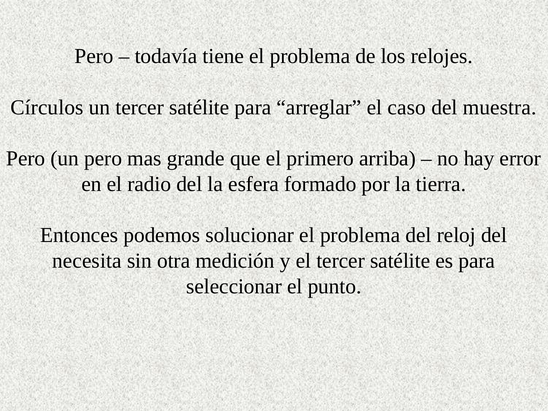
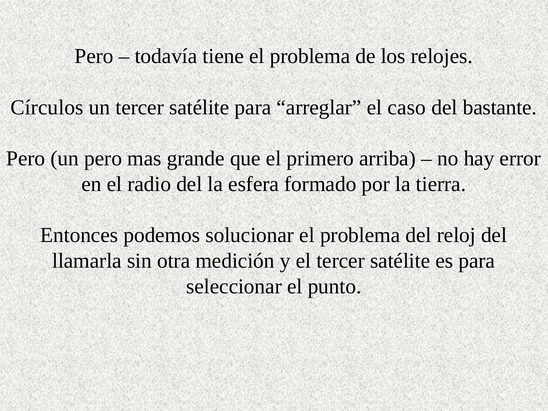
muestra: muestra -> bastante (500, 107)
necesita: necesita -> llamarla (87, 261)
